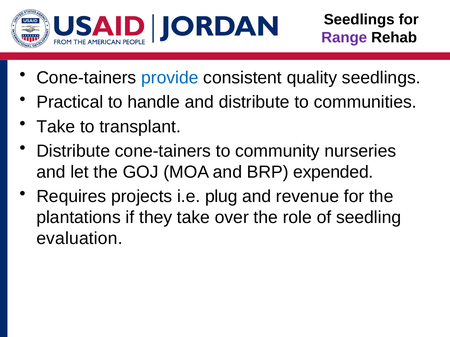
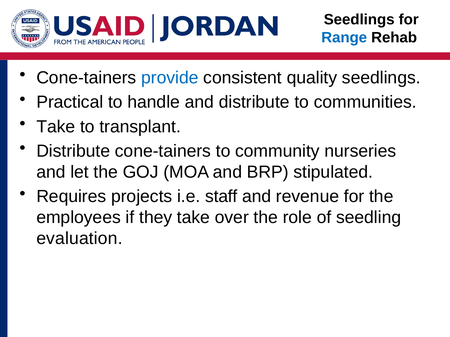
Range colour: purple -> blue (344, 38)
expended: expended -> stipulated (333, 172)
plug: plug -> staff (221, 197)
plantations: plantations -> employees (79, 218)
